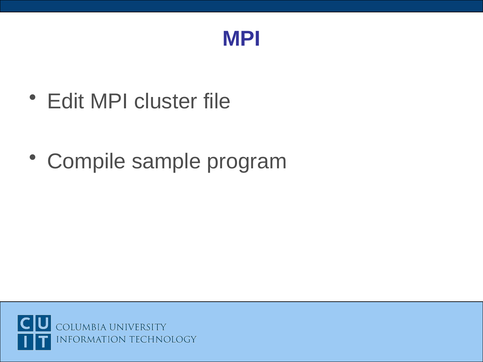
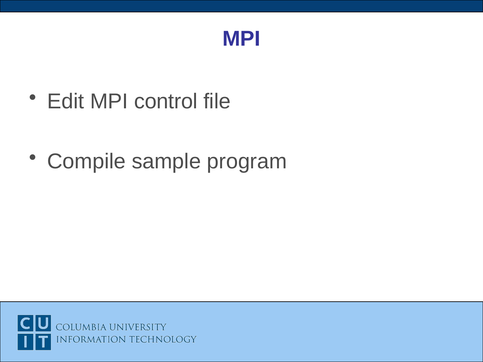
cluster: cluster -> control (166, 101)
